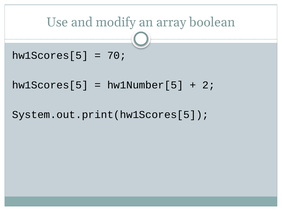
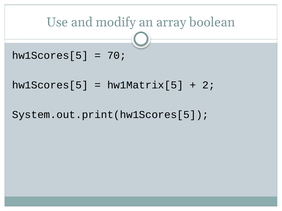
hw1Number[5: hw1Number[5 -> hw1Matrix[5 (145, 85)
